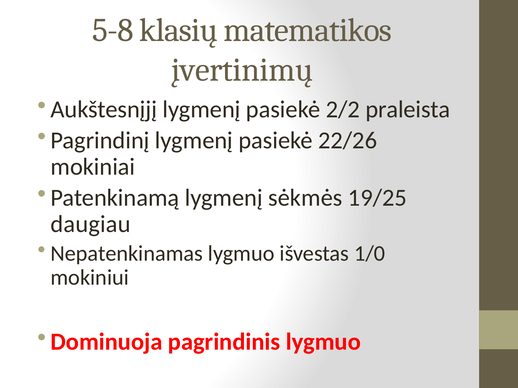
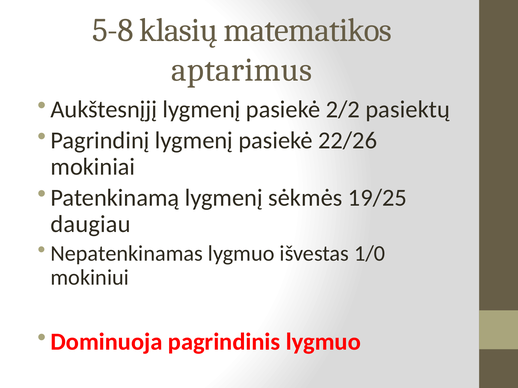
įvertinimų: įvertinimų -> aptarimus (242, 70)
praleista: praleista -> pasiektų (408, 110)
